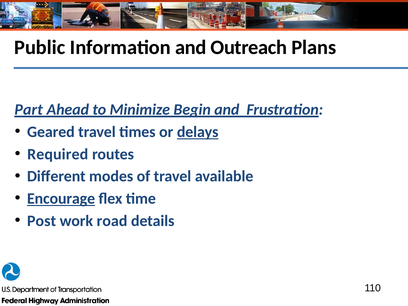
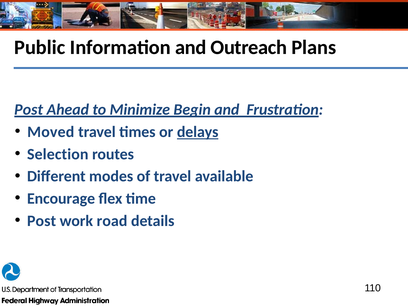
Part: Part -> Post (29, 110)
Geared: Geared -> Moved (51, 132)
Required: Required -> Selection (58, 154)
Encourage underline: present -> none (61, 199)
